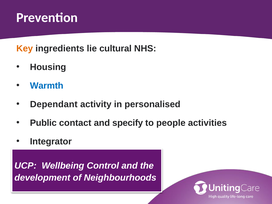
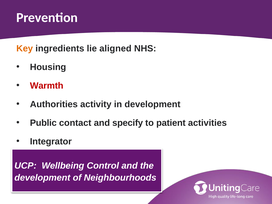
cultural: cultural -> aligned (115, 48)
Warmth colour: blue -> red (47, 86)
Dependant: Dependant -> Authorities (54, 104)
in personalised: personalised -> development (152, 104)
people: people -> patient (171, 123)
